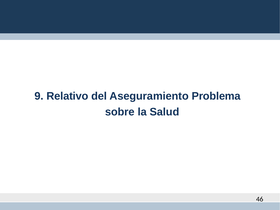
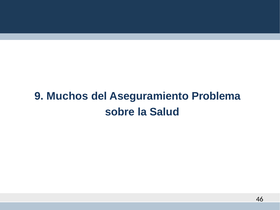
Relativo: Relativo -> Muchos (67, 96)
